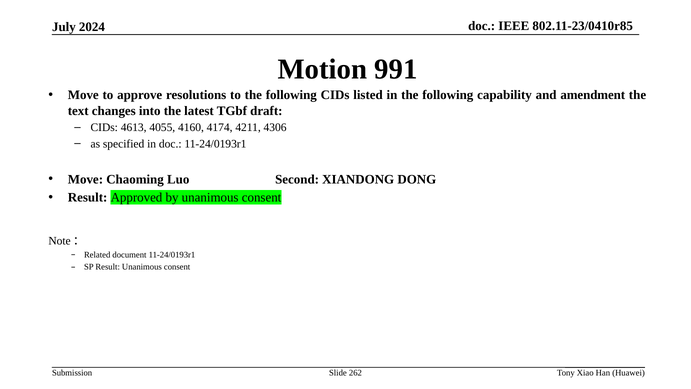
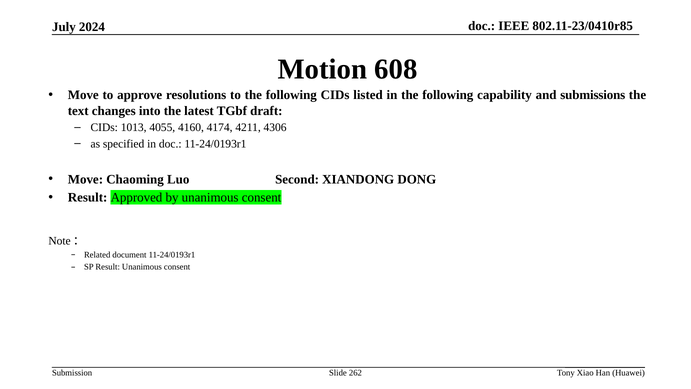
991: 991 -> 608 (396, 69)
amendment: amendment -> submissions (593, 95)
4613: 4613 -> 1013 (134, 128)
